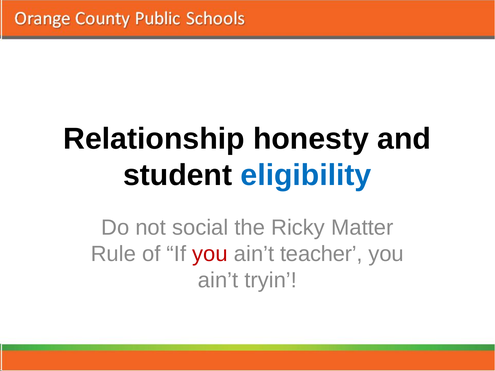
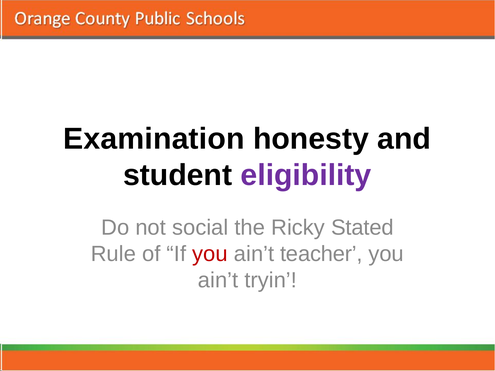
Relationship: Relationship -> Examination (154, 139)
eligibility colour: blue -> purple (306, 175)
Matter: Matter -> Stated (362, 228)
